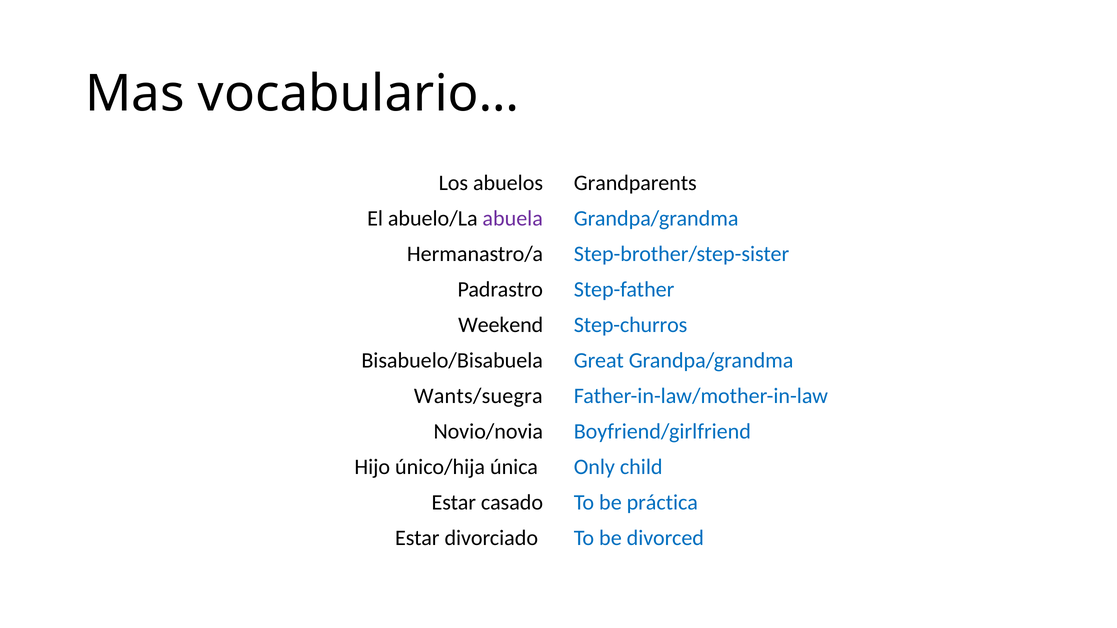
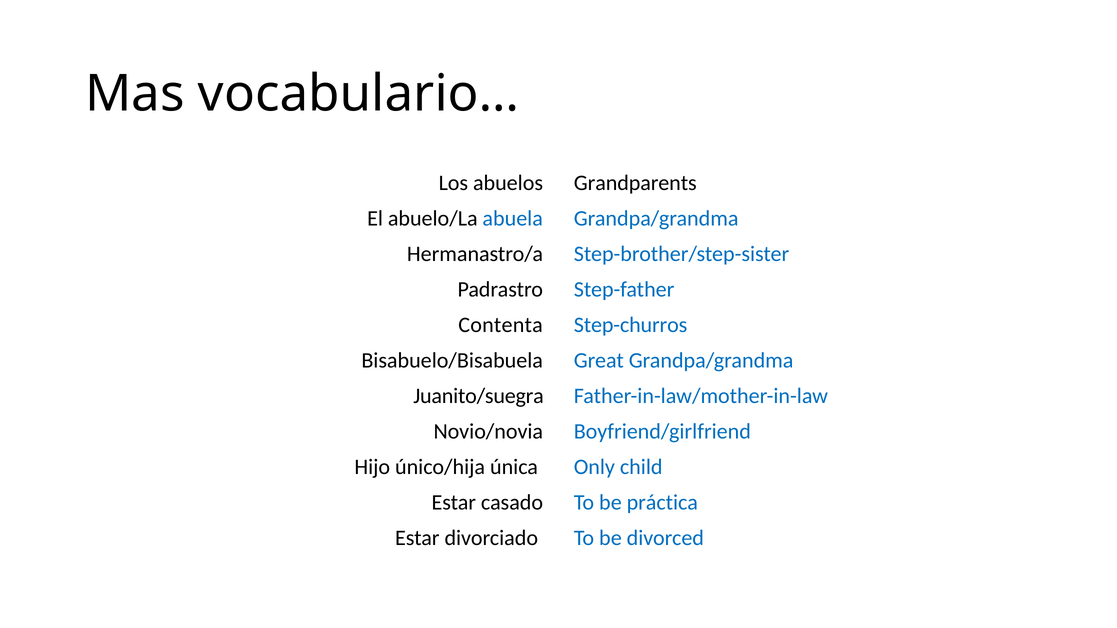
abuela colour: purple -> blue (513, 219)
Weekend: Weekend -> Contenta (501, 325)
Wants/suegra: Wants/suegra -> Juanito/suegra (479, 396)
